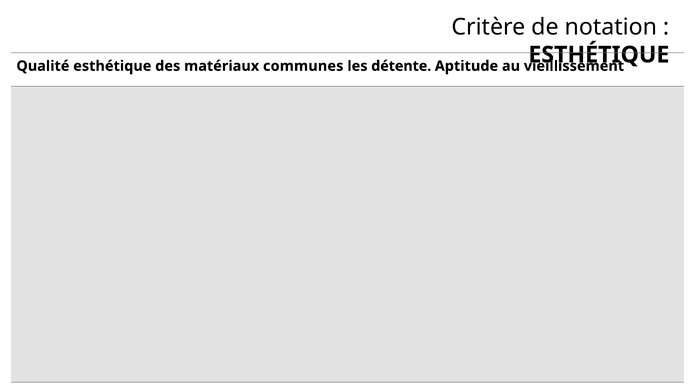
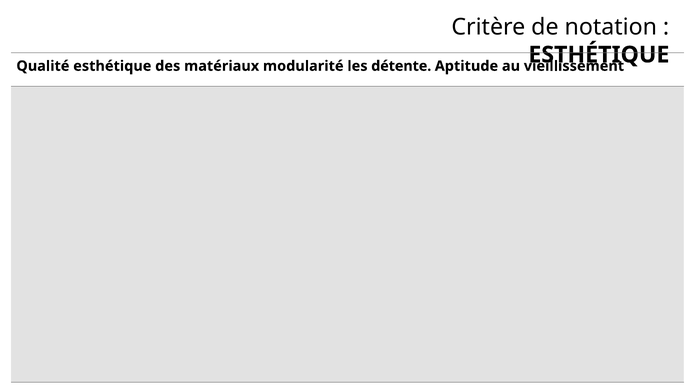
communes: communes -> modularité (303, 66)
